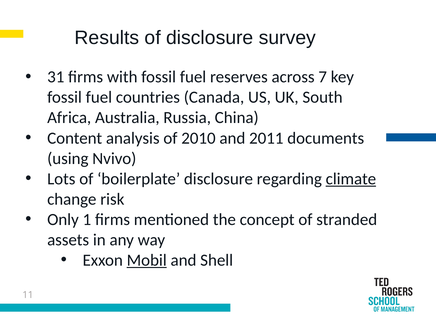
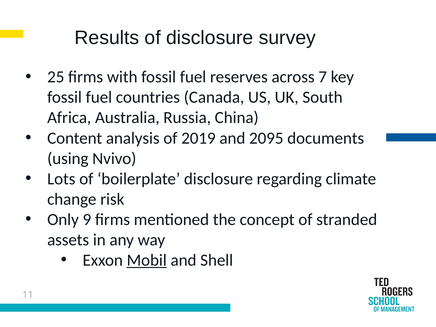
31: 31 -> 25 (56, 77)
2010: 2010 -> 2019 (198, 138)
2011: 2011 -> 2095 (266, 138)
climate underline: present -> none (351, 179)
1: 1 -> 9 (87, 220)
